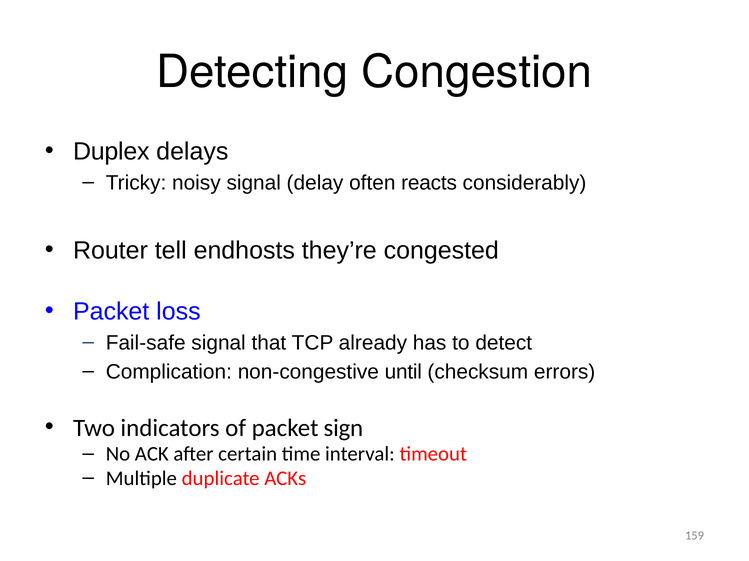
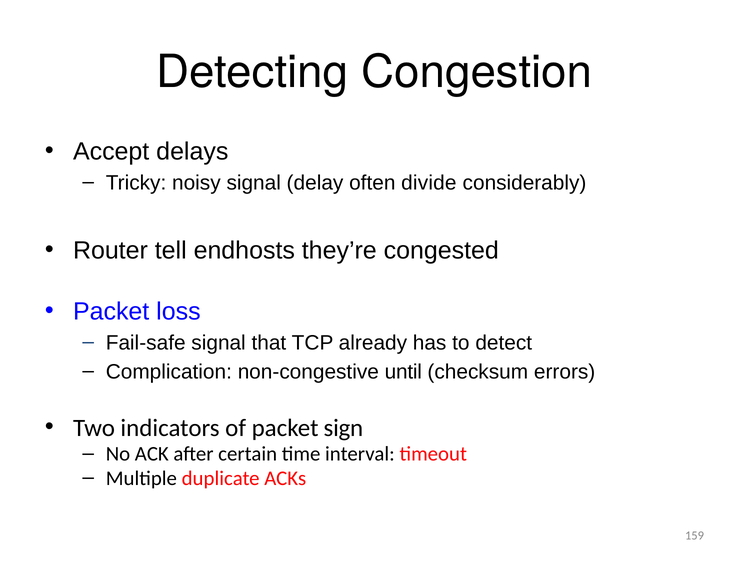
Duplex: Duplex -> Accept (111, 152)
reacts: reacts -> divide (429, 183)
